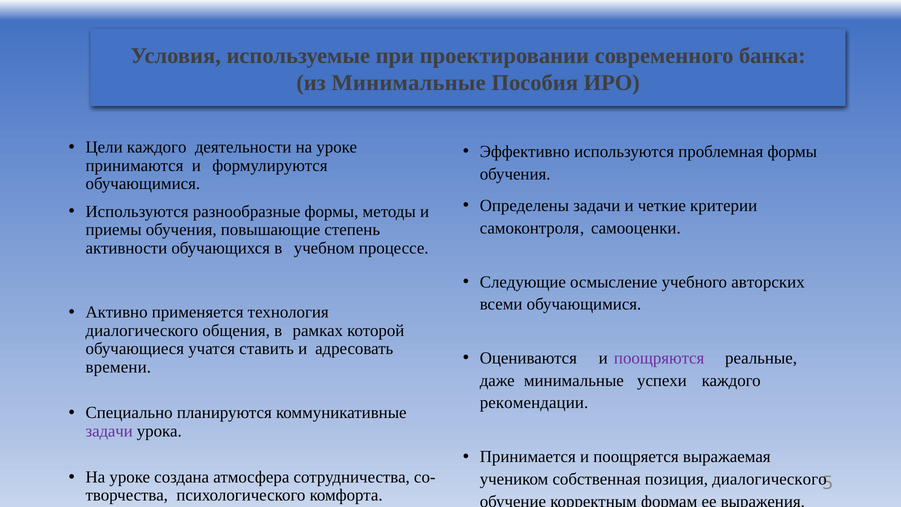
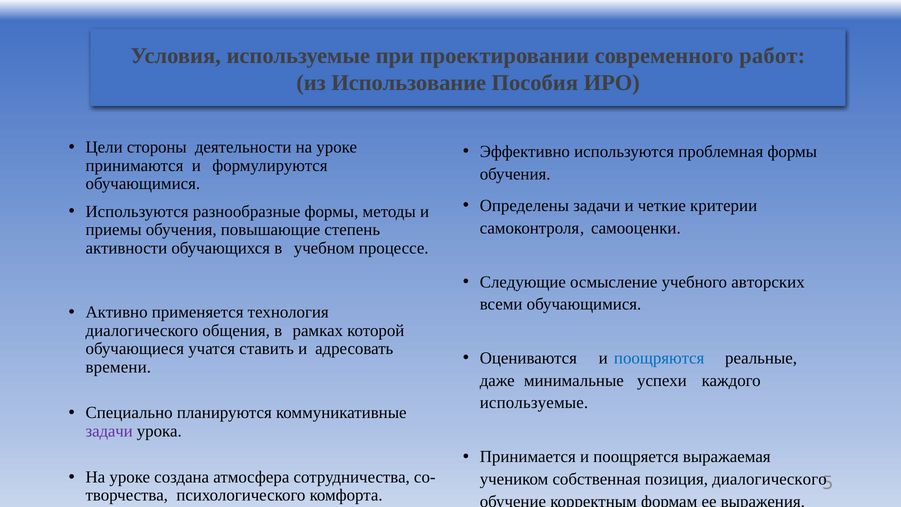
банка: банка -> работ (772, 56)
из Минимальные: Минимальные -> Использование (409, 83)
Цели каждого: каждого -> стороны (157, 147)
поощряются colour: purple -> blue (659, 358)
рекомендации: рекомендации -> используемые (534, 403)
